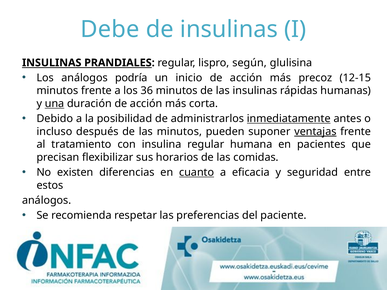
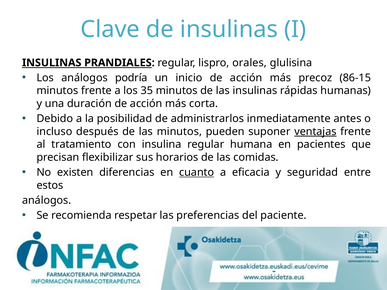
Debe: Debe -> Clave (110, 29)
según: según -> orales (250, 63)
12-15: 12-15 -> 86-15 (355, 78)
36: 36 -> 35 (147, 91)
una underline: present -> none (55, 104)
inmediatamente underline: present -> none (289, 119)
